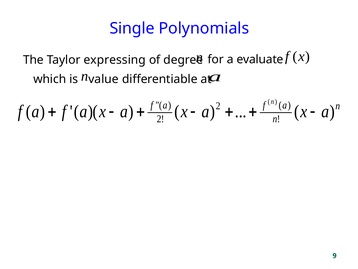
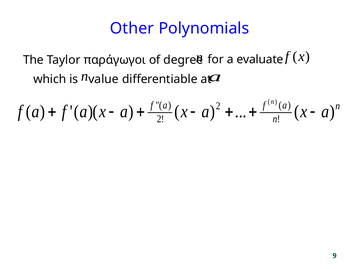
Single: Single -> Other (132, 28)
expressing: expressing -> παράγωγοι (115, 60)
